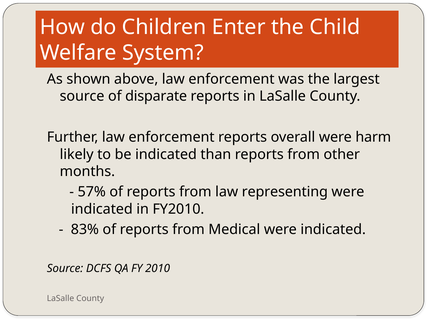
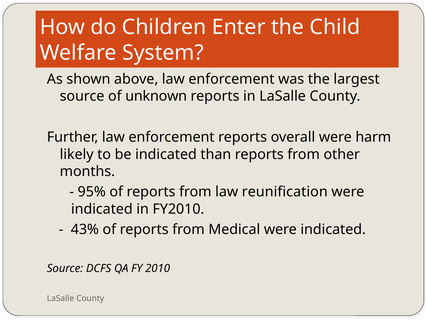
disparate: disparate -> unknown (156, 96)
57%: 57% -> 95% (92, 192)
representing: representing -> reunification (285, 192)
83%: 83% -> 43% (85, 230)
